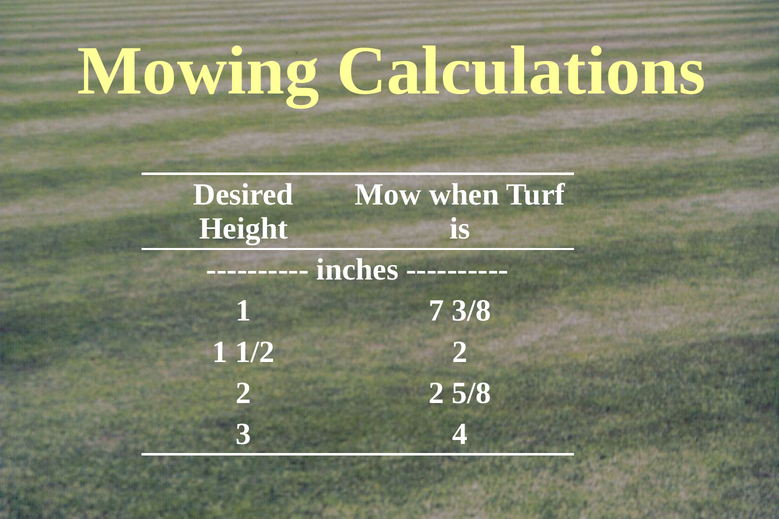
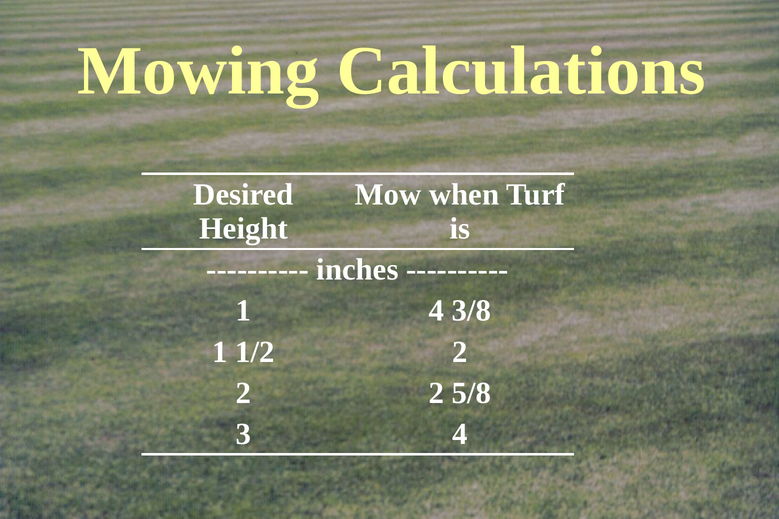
1 7: 7 -> 4 (436, 311)
